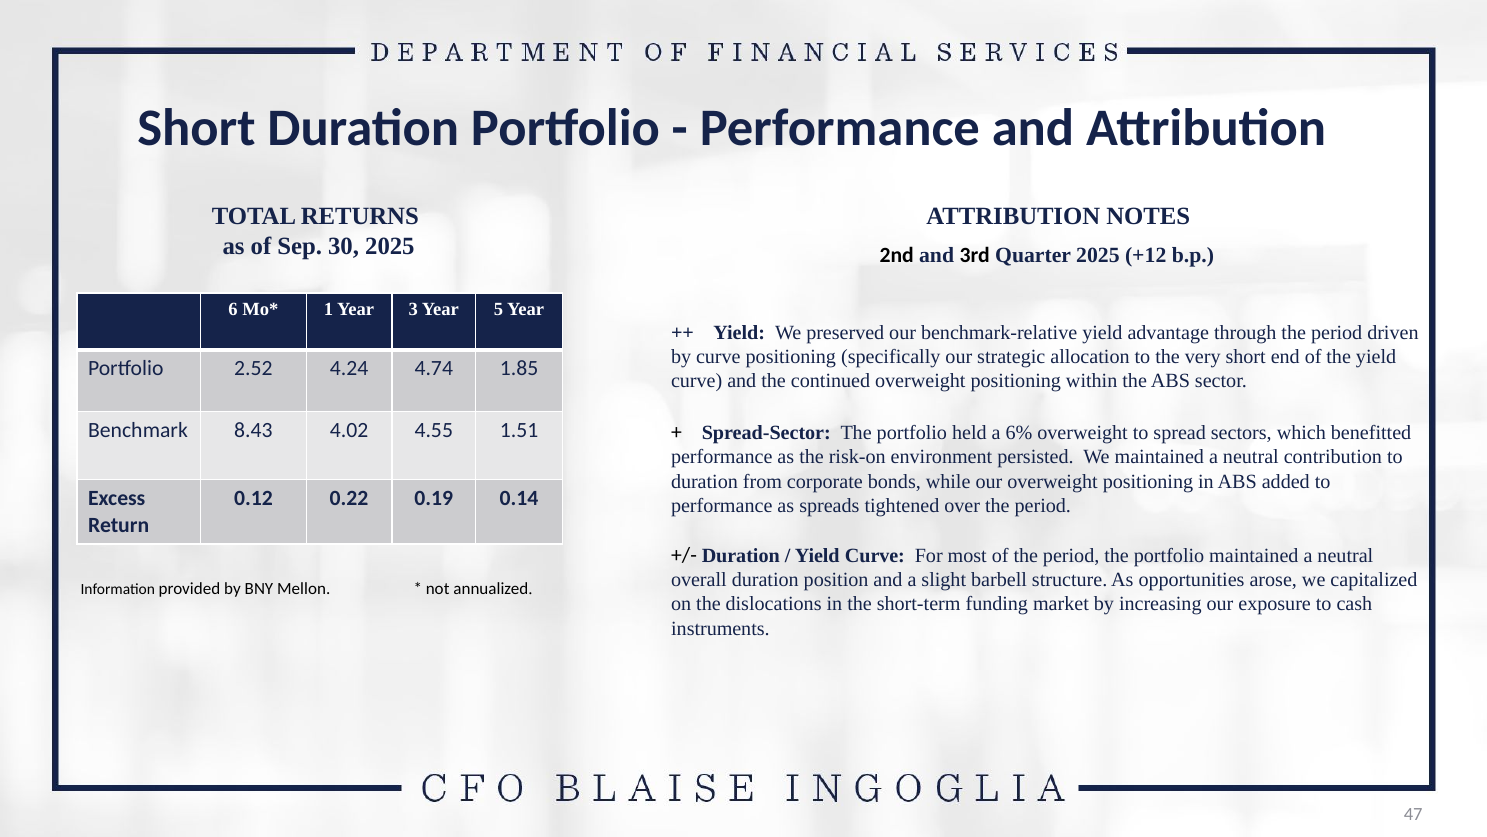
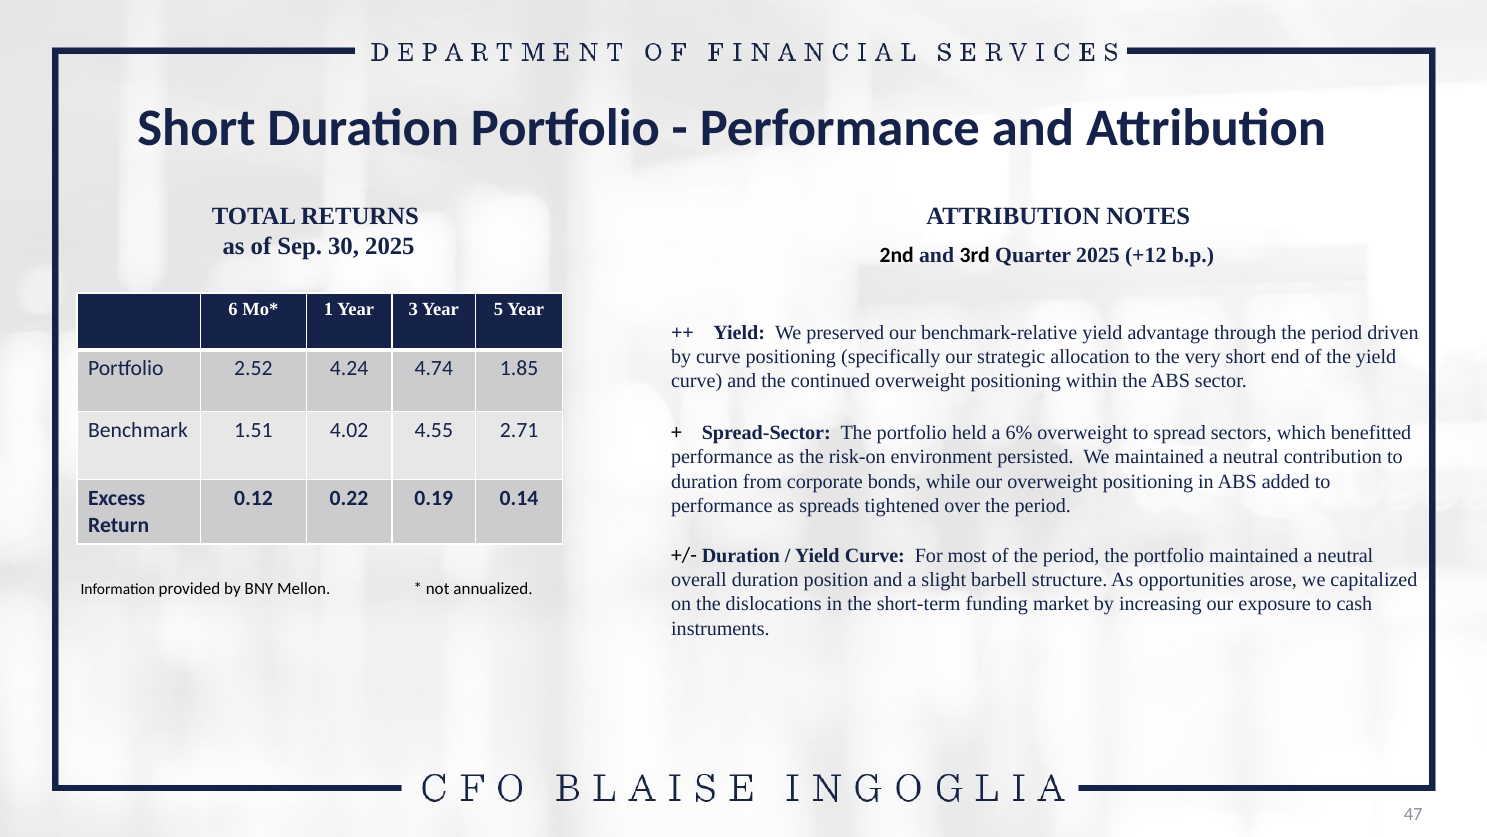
8.43: 8.43 -> 1.51 (253, 430)
1.51: 1.51 -> 2.71 (519, 430)
